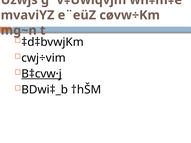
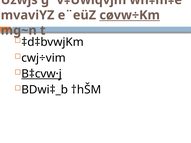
cøvw÷Km underline: none -> present (130, 15)
